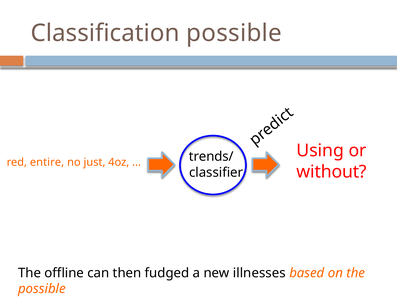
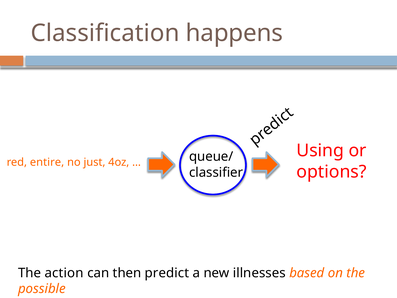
Classification possible: possible -> happens (234, 33)
trends/: trends/ -> queue/ (211, 156)
without: without -> options (331, 172)
offline: offline -> action (64, 273)
fudged: fudged -> predict (167, 273)
